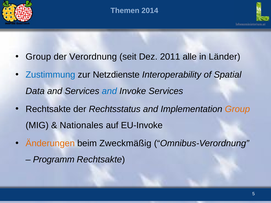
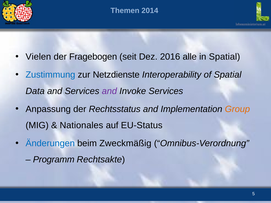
Group: Group -> Vielen (38, 57)
Verordnung: Verordnung -> Fragebogen (93, 57)
2011: 2011 -> 2016 (170, 57)
in Länder: Länder -> Spatial (225, 57)
and colour: blue -> purple (109, 91)
Rechtsakte: Rechtsakte -> Anpassung (48, 109)
EU-Invoke: EU-Invoke -> EU-Status (142, 125)
Änderungen colour: orange -> blue (50, 144)
